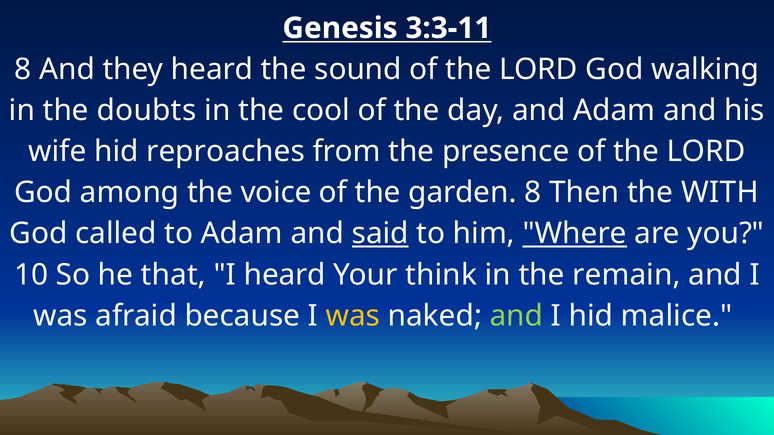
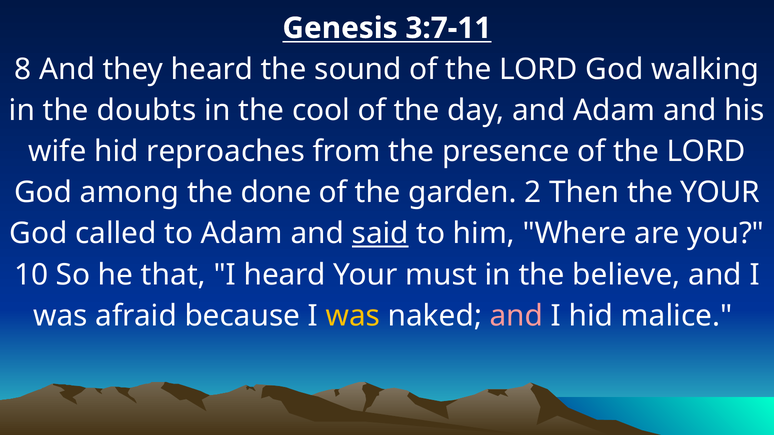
3:3-11: 3:3-11 -> 3:7-11 (448, 28)
voice: voice -> done (276, 193)
garden 8: 8 -> 2 (533, 193)
the WITH: WITH -> YOUR (720, 193)
Where underline: present -> none (575, 234)
think: think -> must (441, 275)
remain: remain -> believe (626, 275)
and colour: light green -> pink (516, 316)
